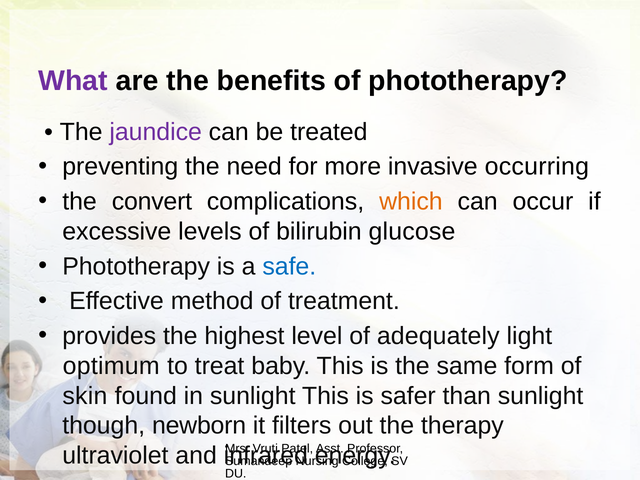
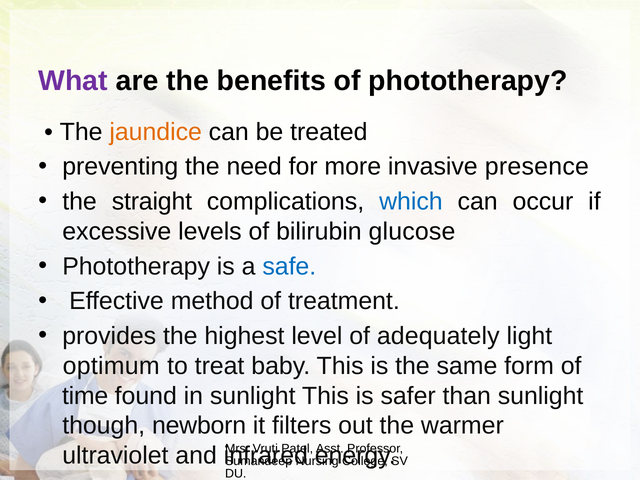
jaundice colour: purple -> orange (156, 132)
occurring: occurring -> presence (537, 167)
convert: convert -> straight (152, 202)
which colour: orange -> blue (411, 202)
skin: skin -> time (85, 396)
therapy: therapy -> warmer (462, 426)
